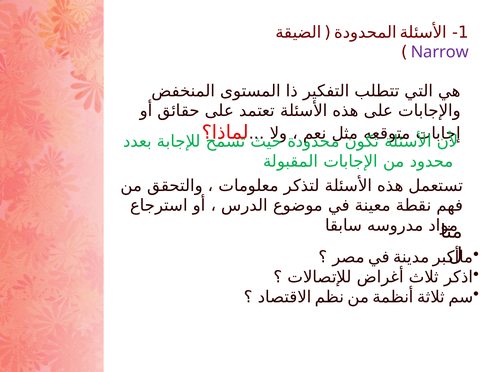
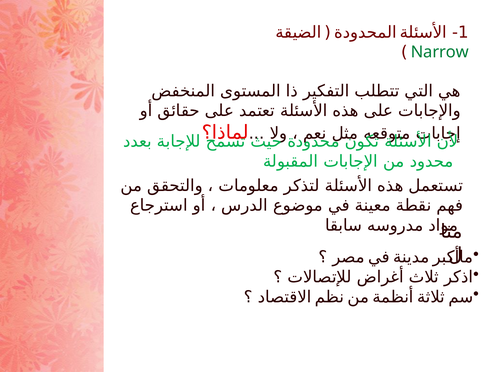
Narrow colour: purple -> green (440, 52)
